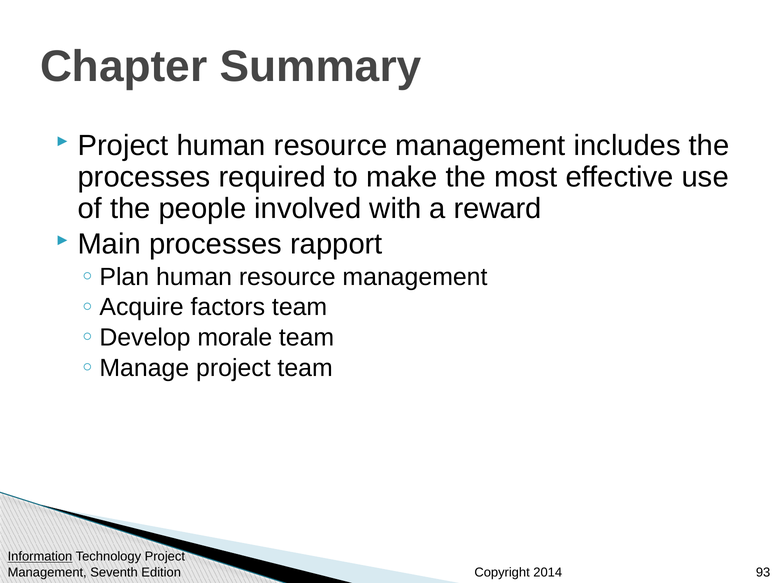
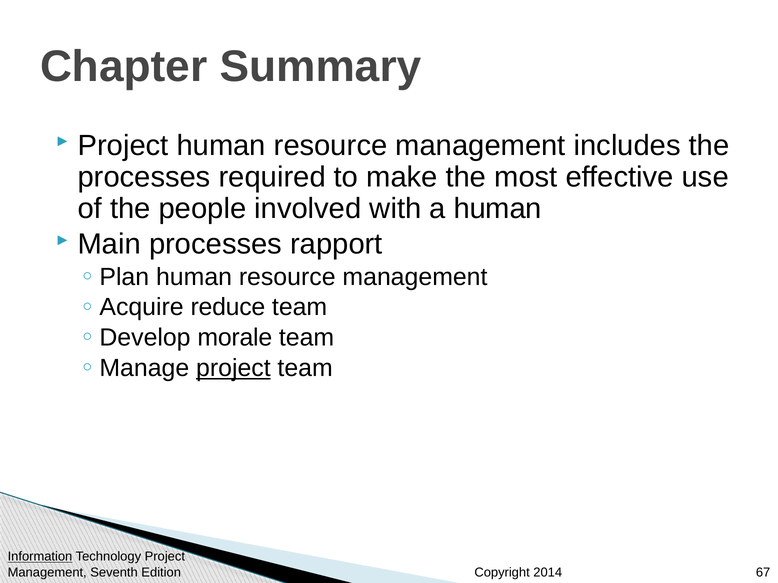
a reward: reward -> human (498, 209)
factors: factors -> reduce (228, 308)
project underline: none -> present (233, 368)
93: 93 -> 67 (763, 573)
